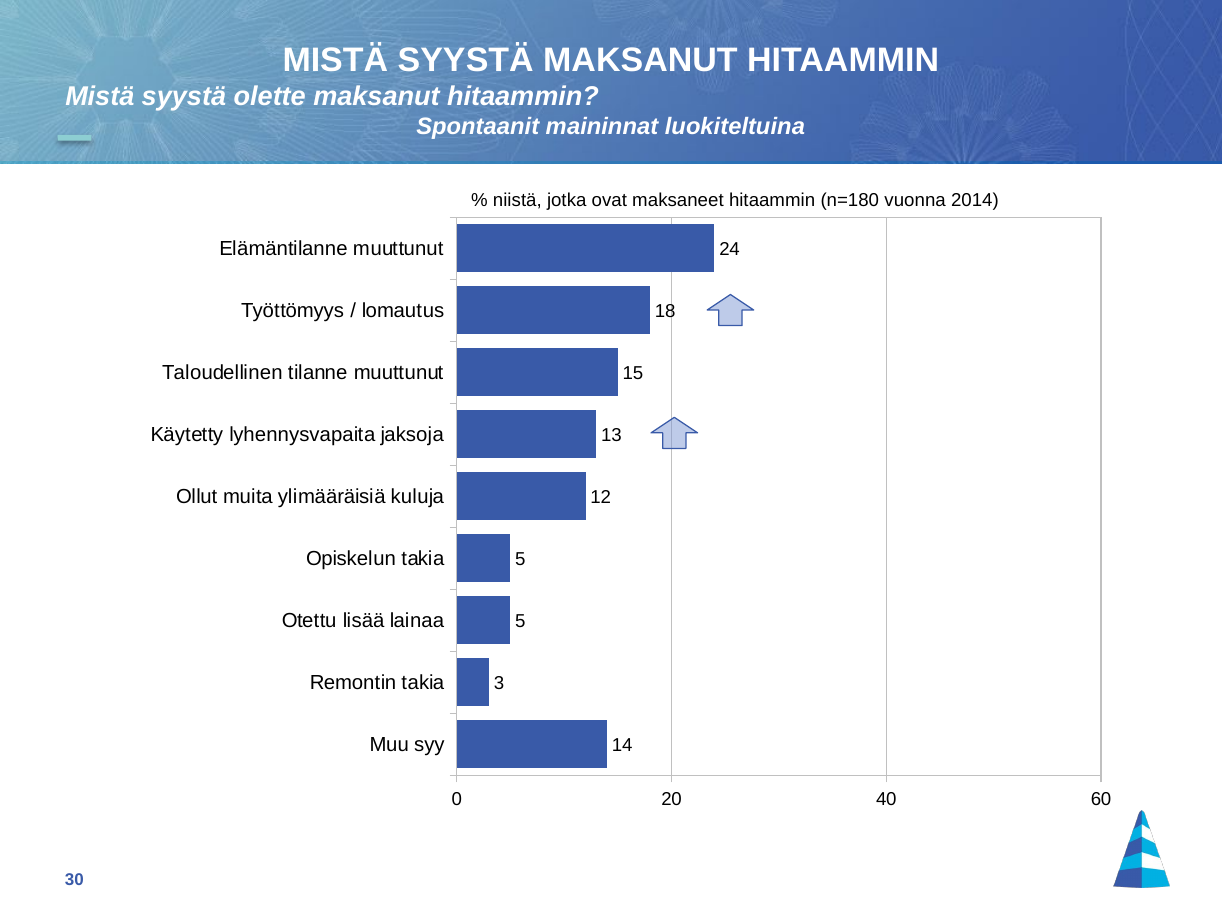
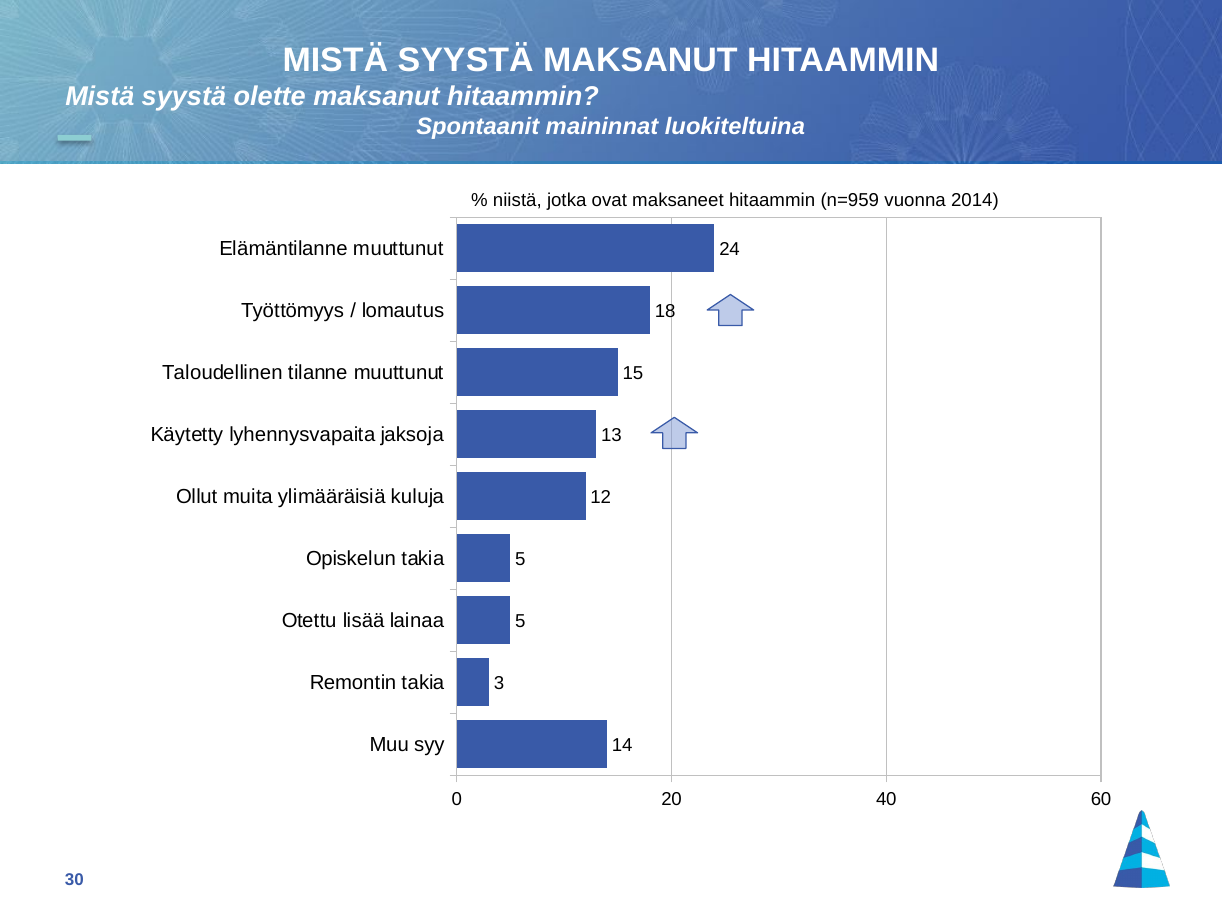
n=180: n=180 -> n=959 (850, 201)
